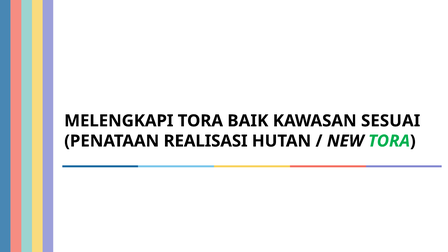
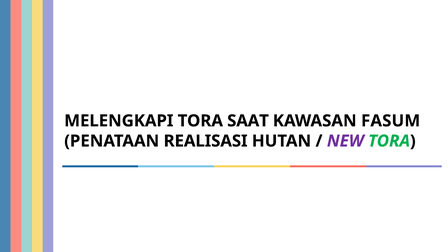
BAIK: BAIK -> SAAT (248, 121)
SESUAI: SESUAI -> FASUM (391, 121)
NEW colour: black -> purple (345, 141)
